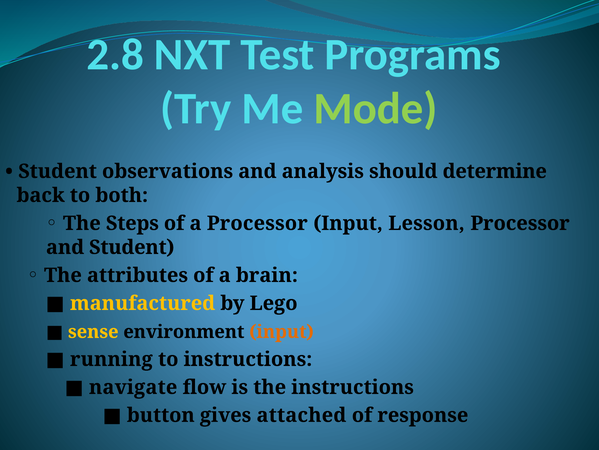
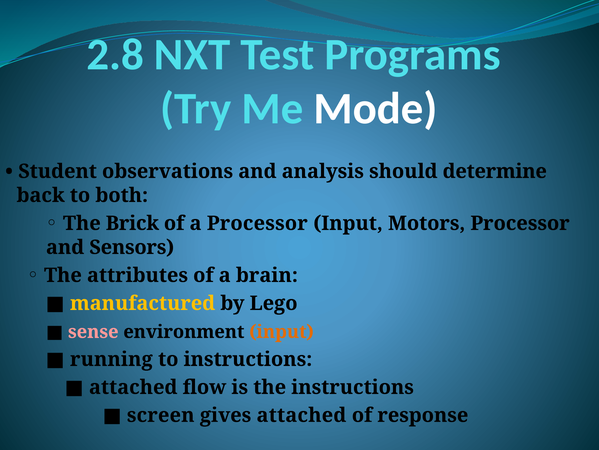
Mode colour: light green -> white (375, 108)
Steps: Steps -> Brick (132, 223)
Lesson: Lesson -> Motors (427, 223)
and Student: Student -> Sensors (132, 247)
sense colour: yellow -> pink (93, 331)
navigate: navigate -> attached (133, 387)
button: button -> screen (161, 415)
